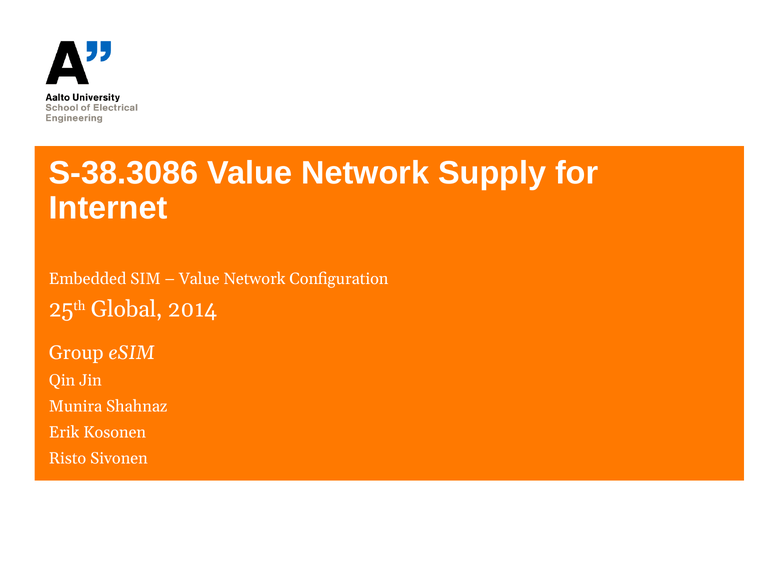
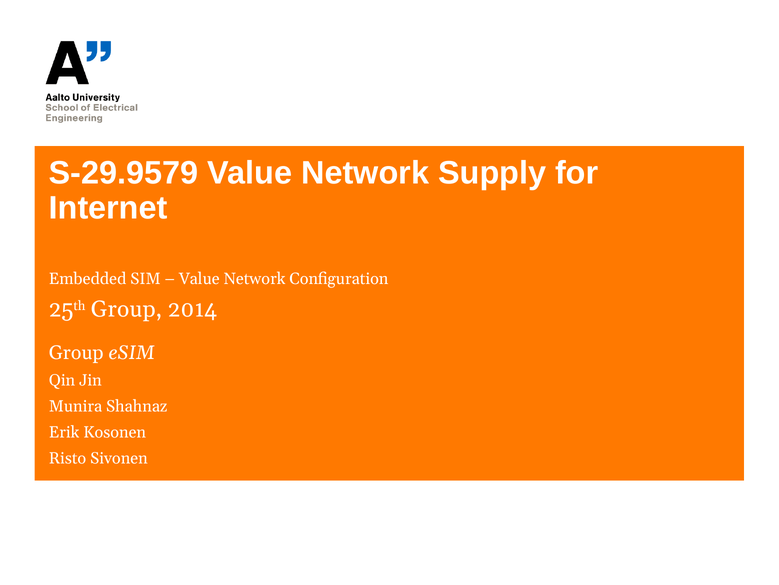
S-38.3086: S-38.3086 -> S-29.9579 (124, 173)
25th Global: Global -> Group (126, 309)
